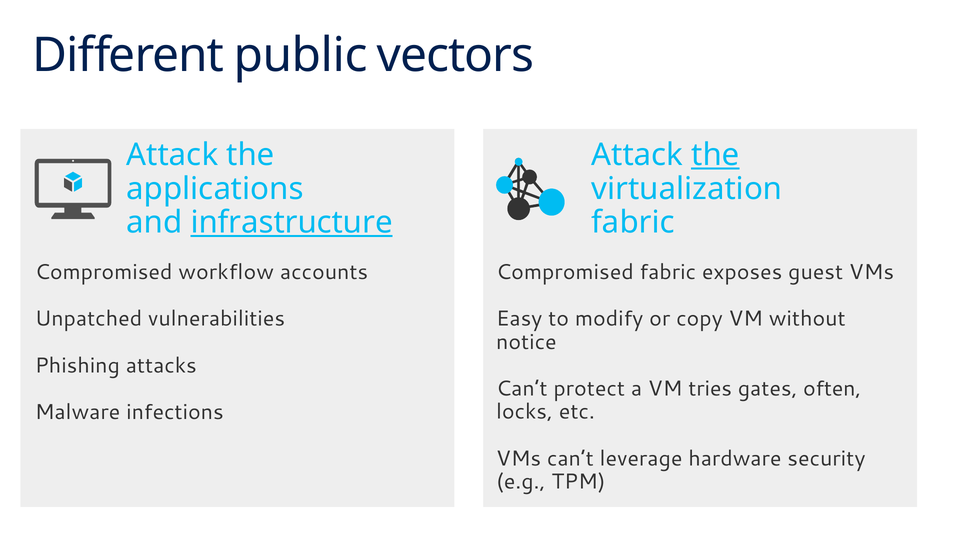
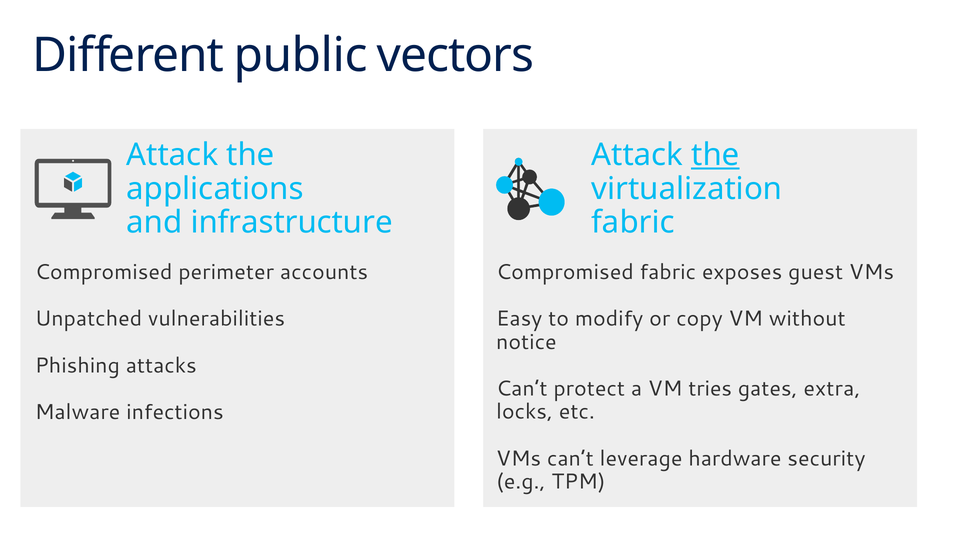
infrastructure underline: present -> none (292, 223)
workflow: workflow -> perimeter (226, 272)
often: often -> extra (832, 389)
